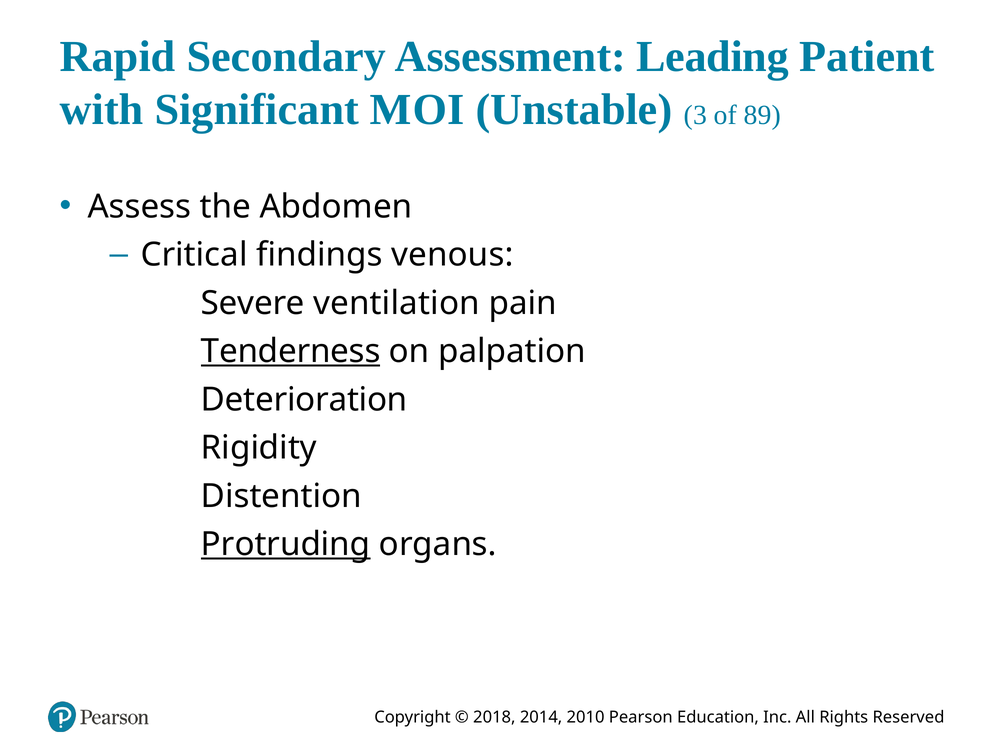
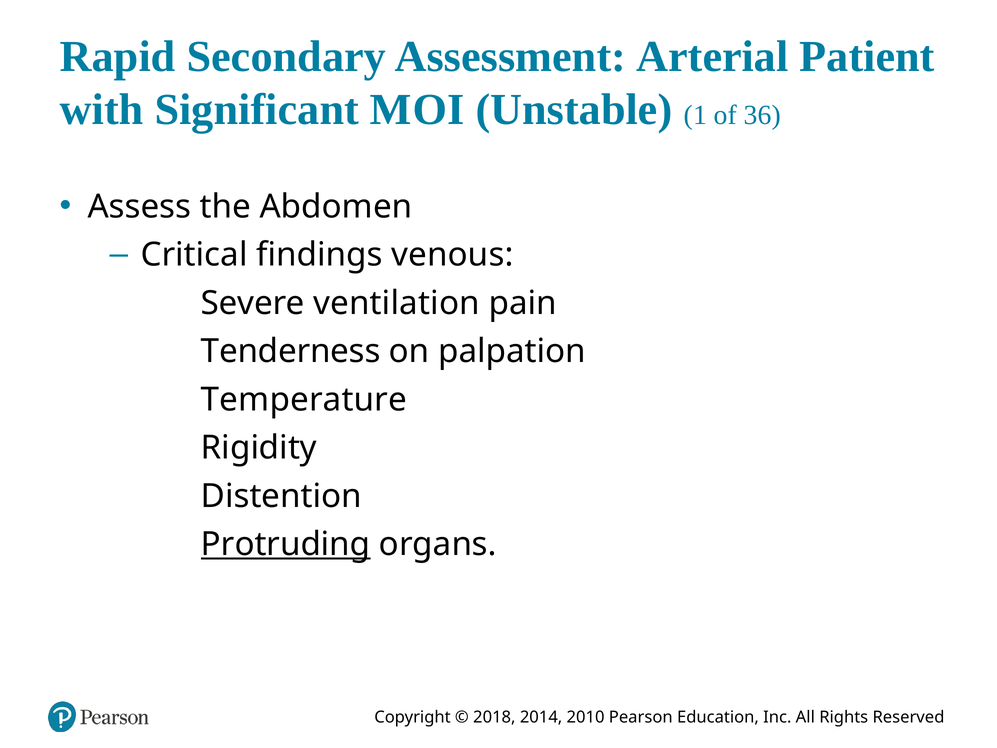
Leading: Leading -> Arterial (712, 56)
3: 3 -> 1 (695, 115)
89: 89 -> 36 (762, 115)
Tenderness underline: present -> none (291, 351)
Deterioration: Deterioration -> Temperature (304, 400)
